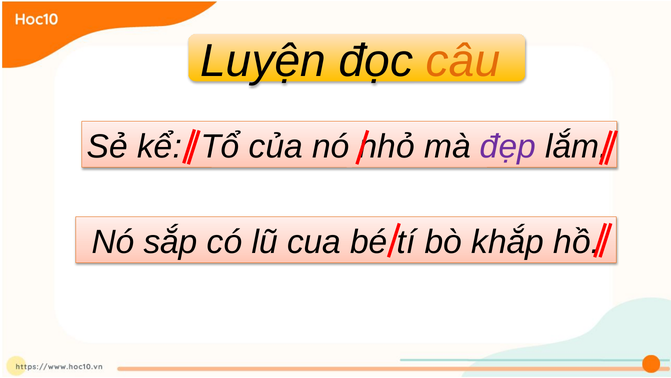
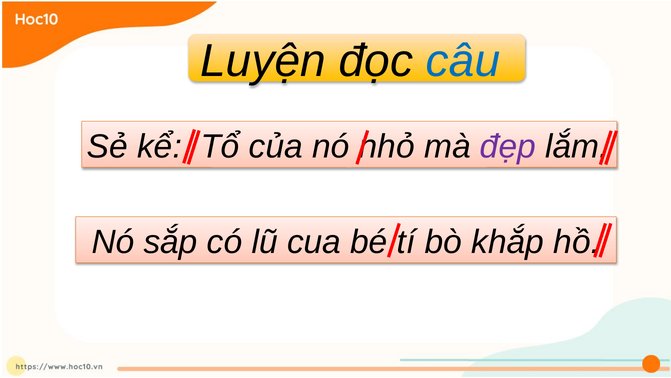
câu colour: orange -> blue (463, 61)
